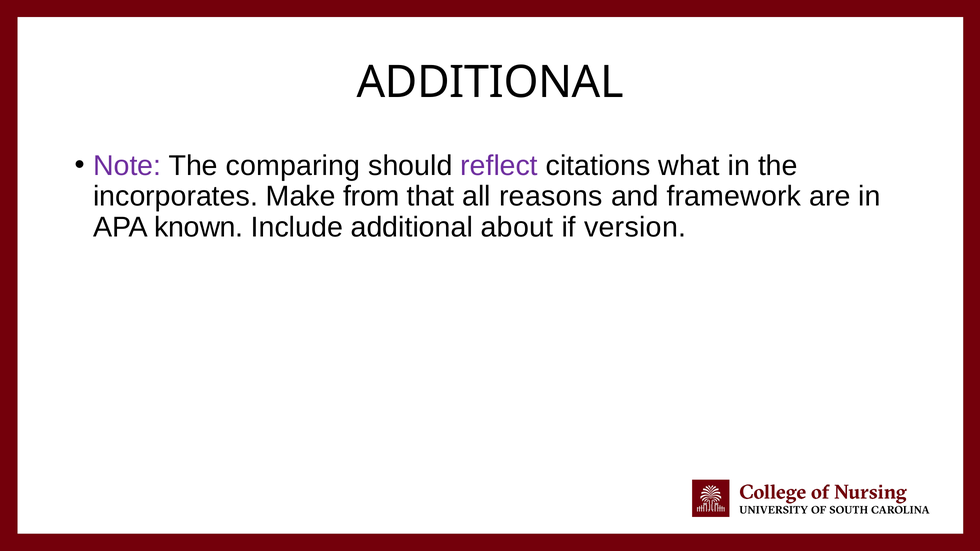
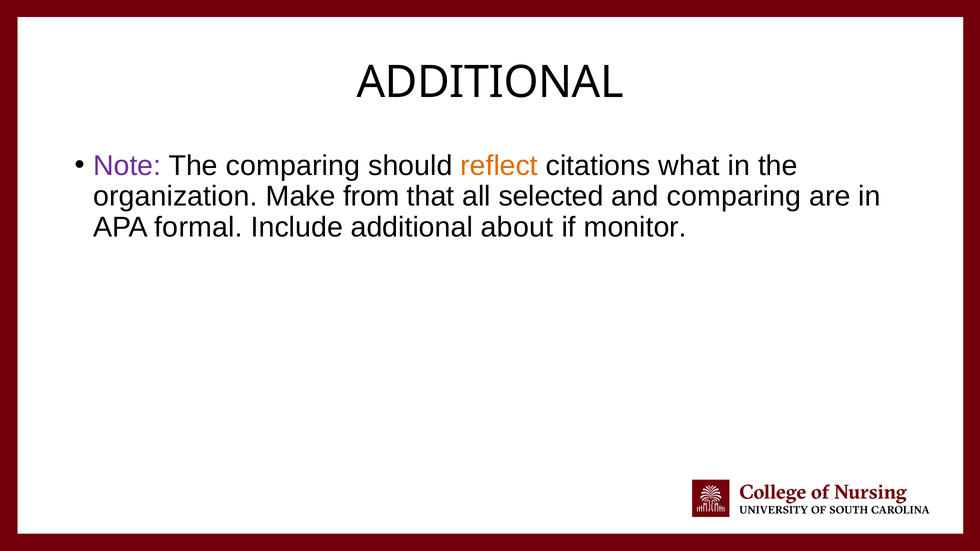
reflect colour: purple -> orange (499, 166)
incorporates: incorporates -> organization (175, 197)
reasons: reasons -> selected (551, 197)
and framework: framework -> comparing (734, 197)
known: known -> formal (199, 227)
version: version -> monitor (635, 227)
